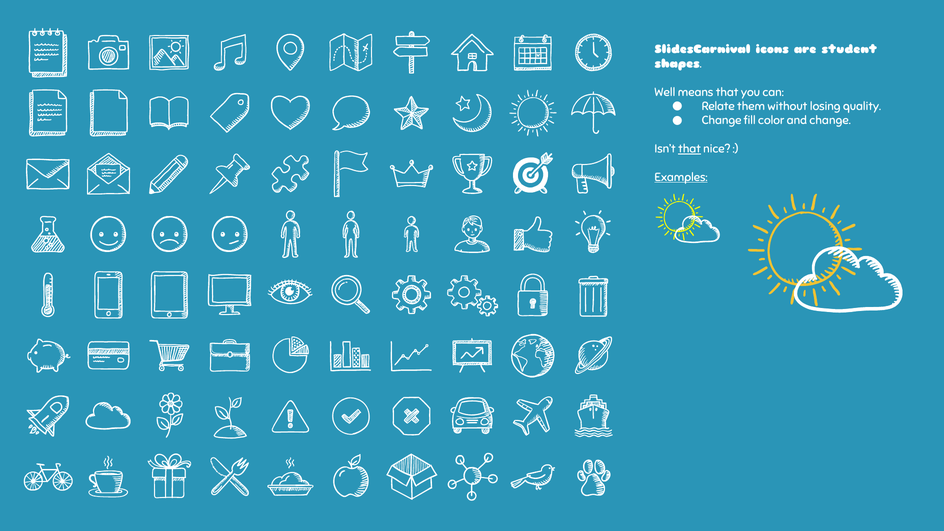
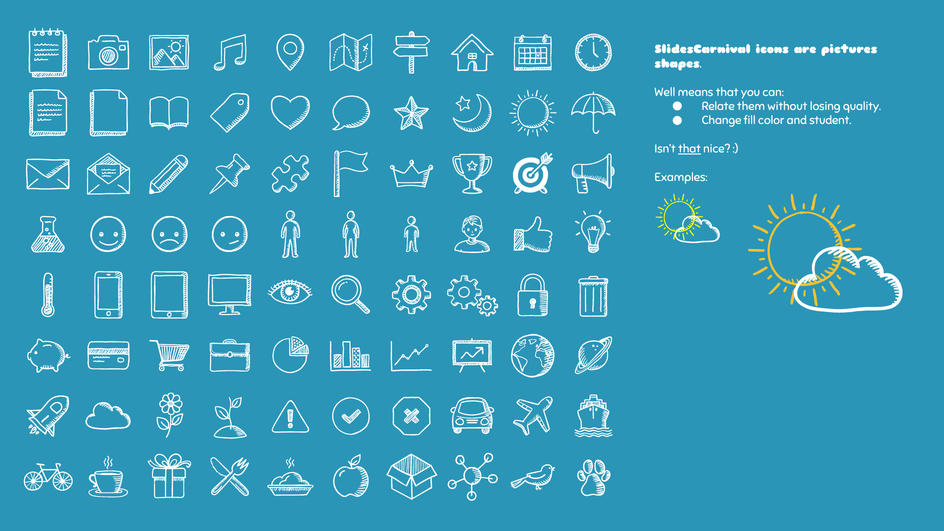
student: student -> pictures (849, 50)
and change: change -> student (830, 121)
Examples underline: present -> none (681, 177)
